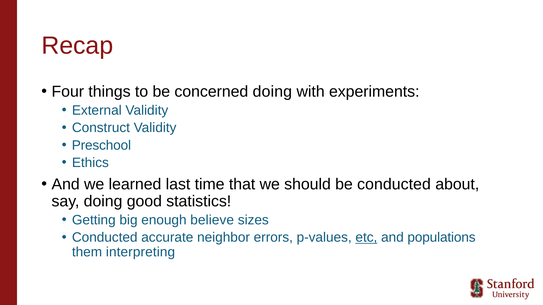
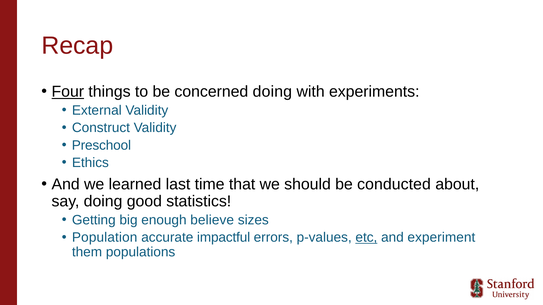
Four underline: none -> present (68, 92)
Conducted: Conducted -> Population (105, 238)
neighbor: neighbor -> impactful (224, 238)
populations: populations -> experiment (441, 238)
interpreting: interpreting -> populations (141, 252)
